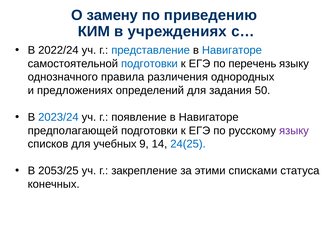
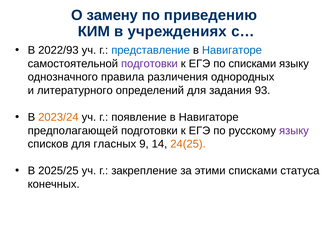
2022/24: 2022/24 -> 2022/93 (58, 50)
подготовки colour: blue -> purple (149, 64)
по перечень: перечень -> списками (252, 64)
предложениях: предложениях -> литературного (75, 91)
50: 50 -> 93 (263, 91)
2023/24 colour: blue -> orange (58, 117)
учебных: учебных -> гласных (115, 144)
24(25 colour: blue -> orange (188, 144)
2053/25: 2053/25 -> 2025/25 (58, 171)
